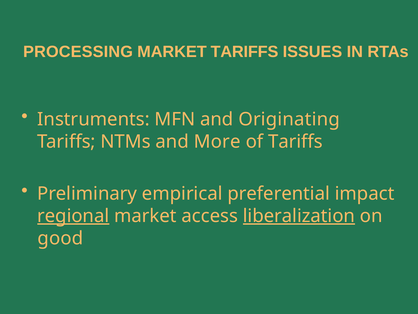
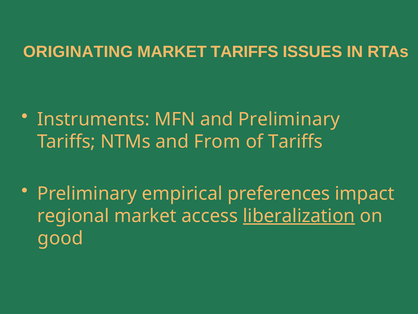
PROCESSING: PROCESSING -> ORIGINATING (78, 52)
and Originating: Originating -> Preliminary (289, 119)
More: More -> From (217, 141)
preferential: preferential -> preferences (279, 193)
regional underline: present -> none (73, 216)
